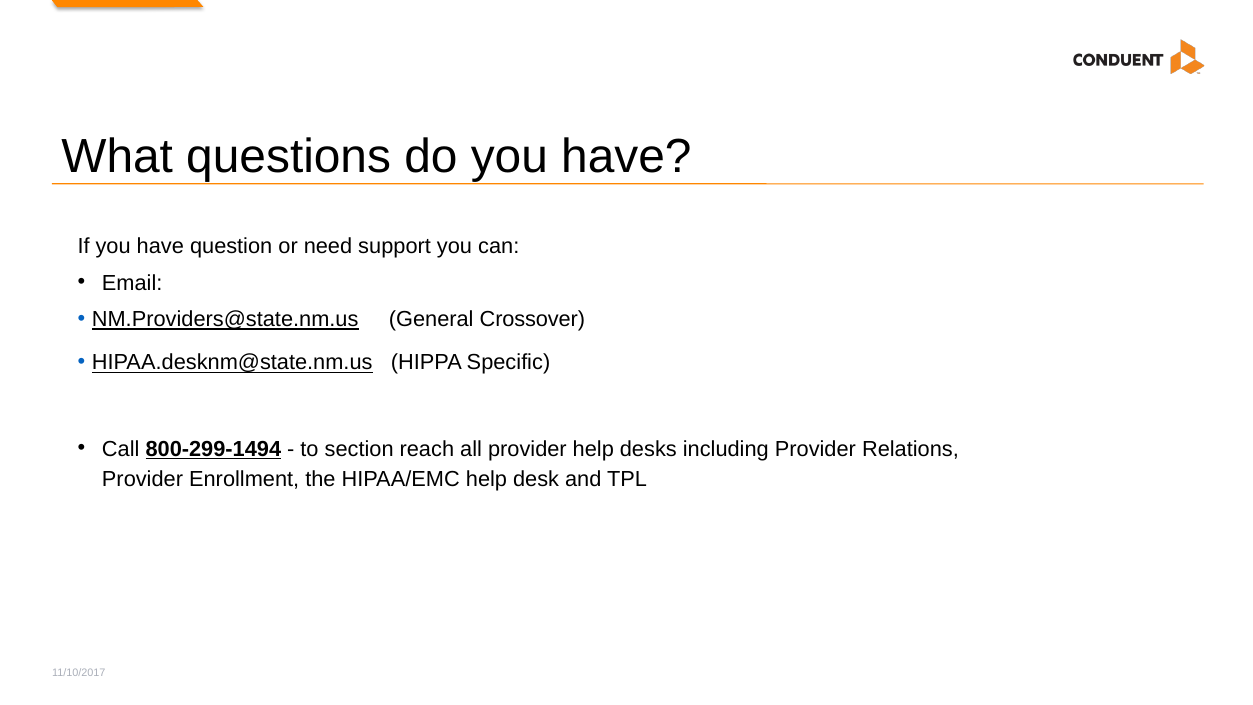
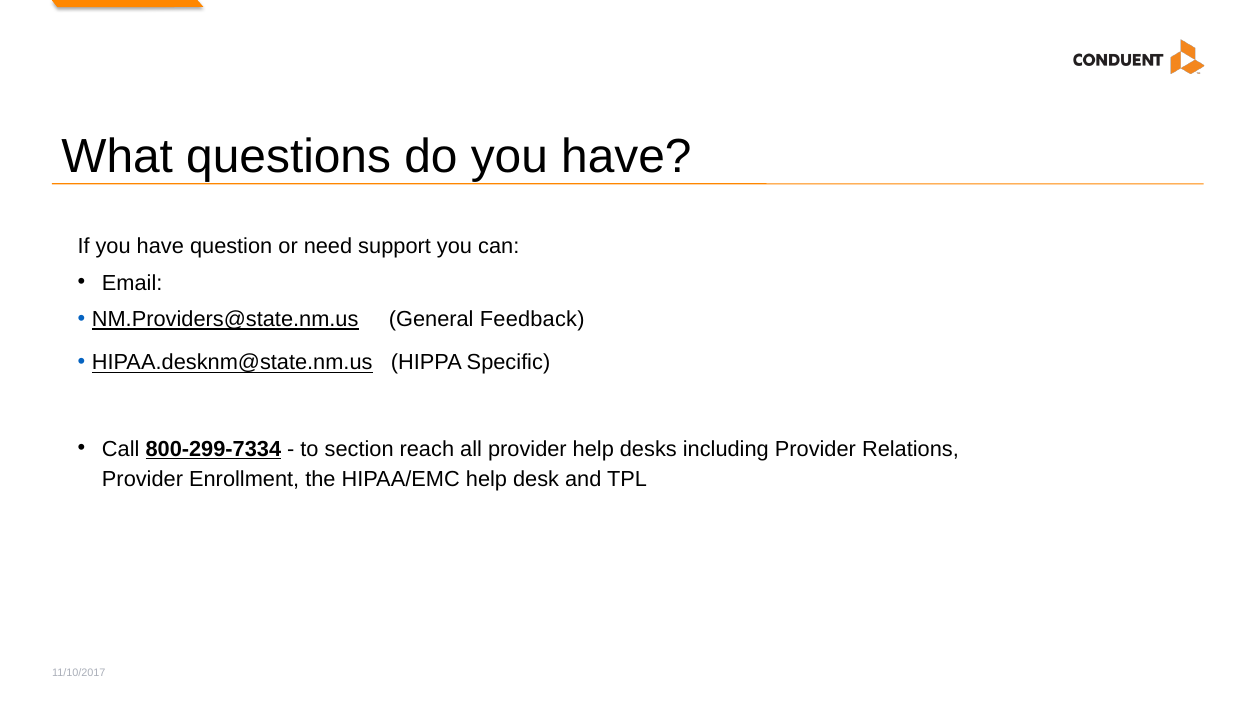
Crossover: Crossover -> Feedback (532, 319)
800-299-1494: 800-299-1494 -> 800-299-7334 (213, 449)
